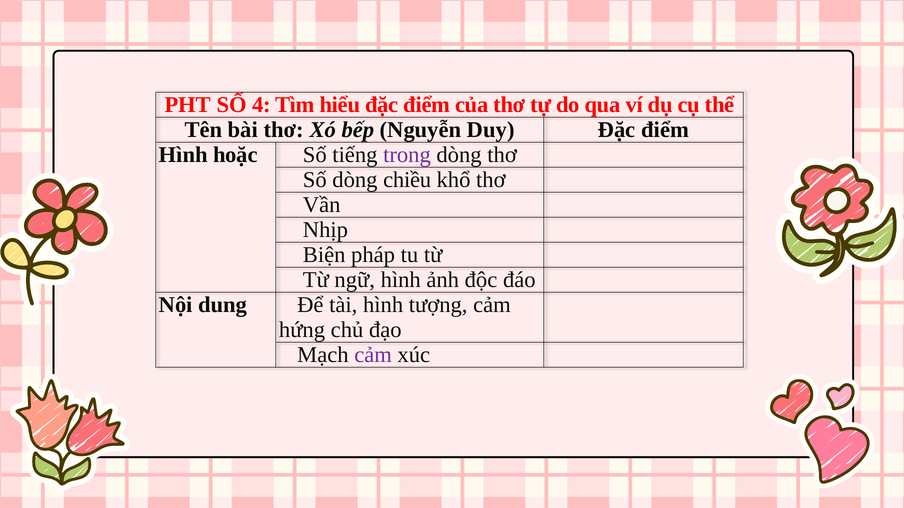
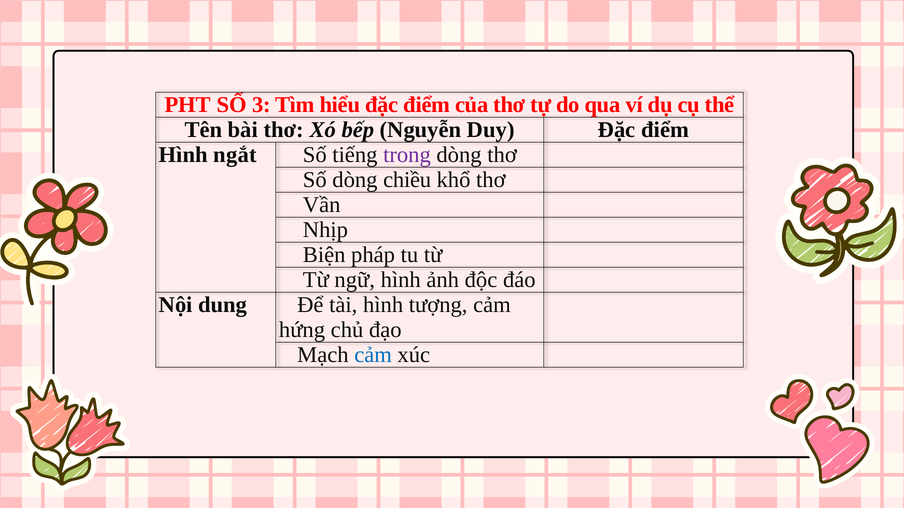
4: 4 -> 3 (261, 105)
hoặc: hoặc -> ngắt (235, 155)
cảm colour: purple -> blue (373, 355)
